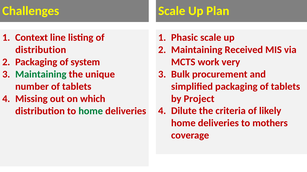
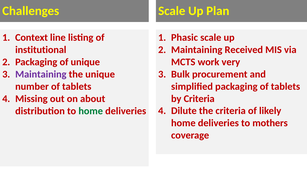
distribution: distribution -> institutional (41, 50)
of system: system -> unique (85, 62)
Maintaining colour: green -> purple (41, 74)
by Project: Project -> Criteria (199, 99)
which: which -> about (93, 99)
